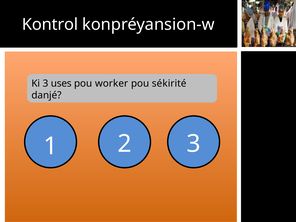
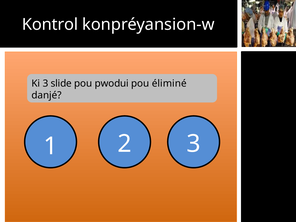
uses: uses -> slide (61, 83)
worker: worker -> pwodui (112, 83)
sékirité: sékirité -> éliminé (169, 83)
